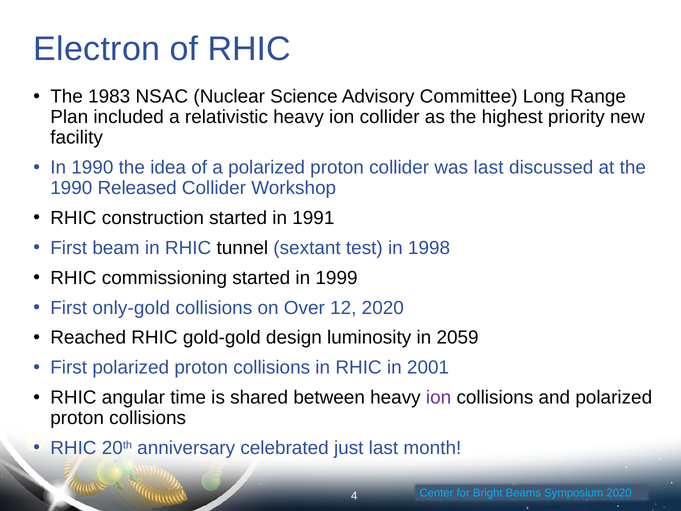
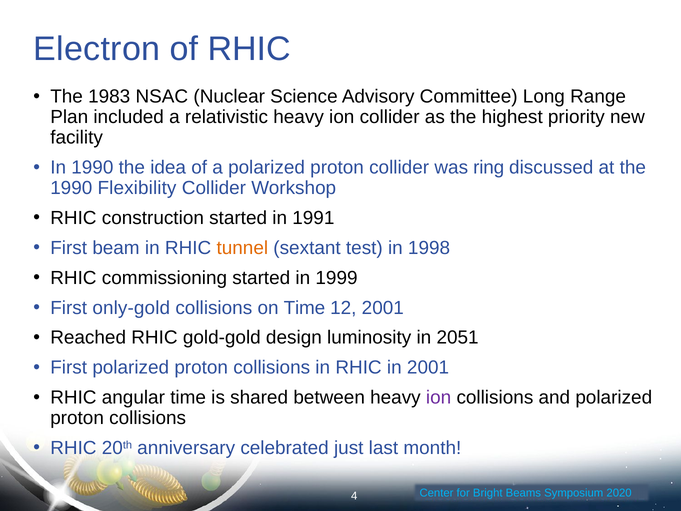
was last: last -> ring (489, 168)
Released: Released -> Flexibility (137, 188)
tunnel colour: black -> orange (242, 248)
on Over: Over -> Time (304, 308)
12 2020: 2020 -> 2001 (383, 308)
2059: 2059 -> 2051 (458, 338)
